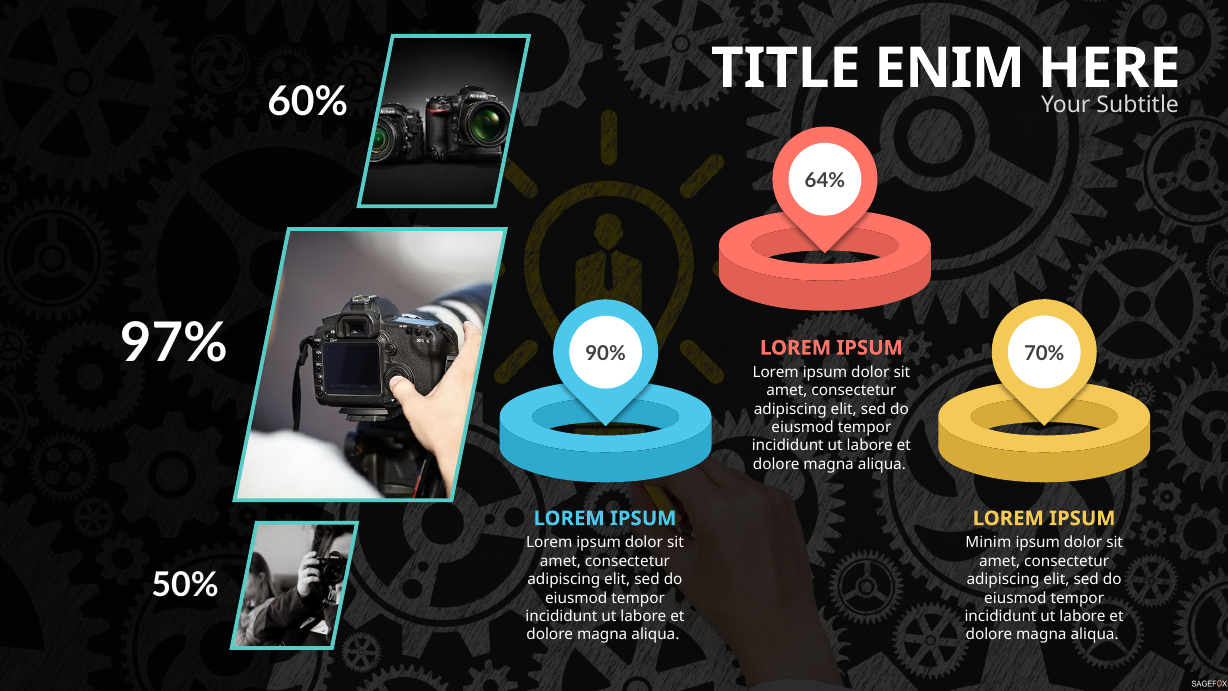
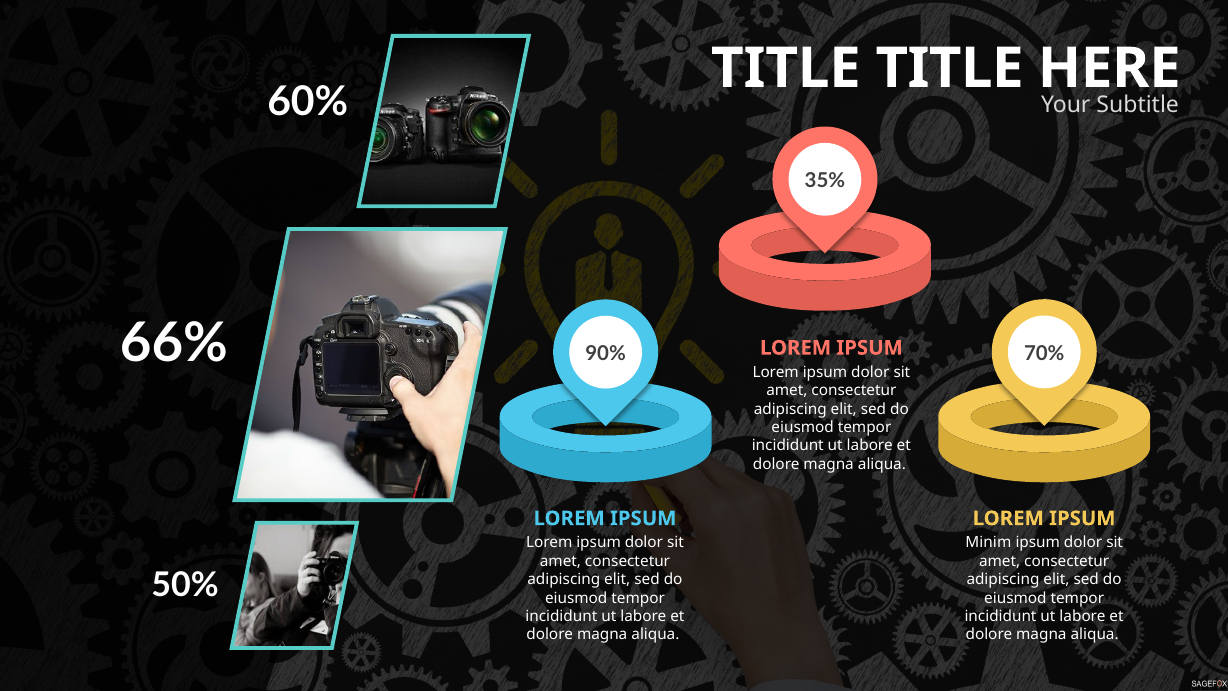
TITLE ENIM: ENIM -> TITLE (950, 68)
64%: 64% -> 35% (825, 181)
97%: 97% -> 66% (174, 344)
